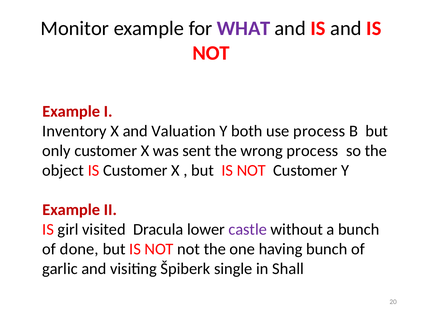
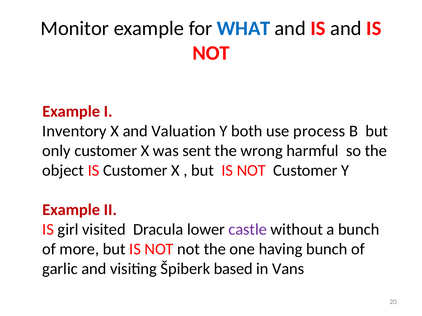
WHAT colour: purple -> blue (244, 29)
wrong process: process -> harmful (313, 151)
done: done -> more (79, 249)
single: single -> based (233, 269)
Shall: Shall -> Vans (288, 269)
